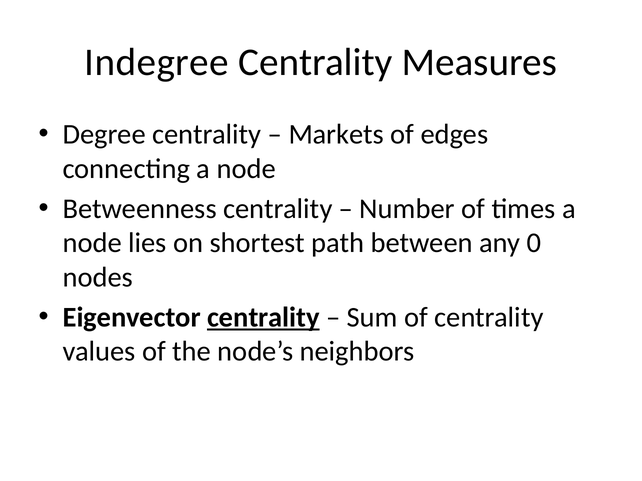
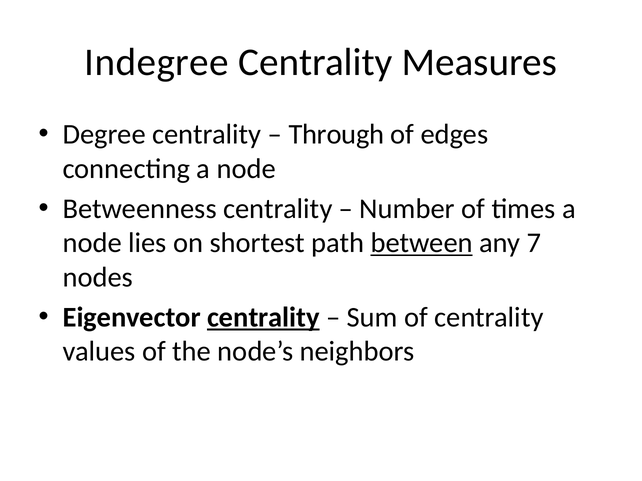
Markets: Markets -> Through (336, 135)
between underline: none -> present (422, 243)
0: 0 -> 7 (534, 243)
